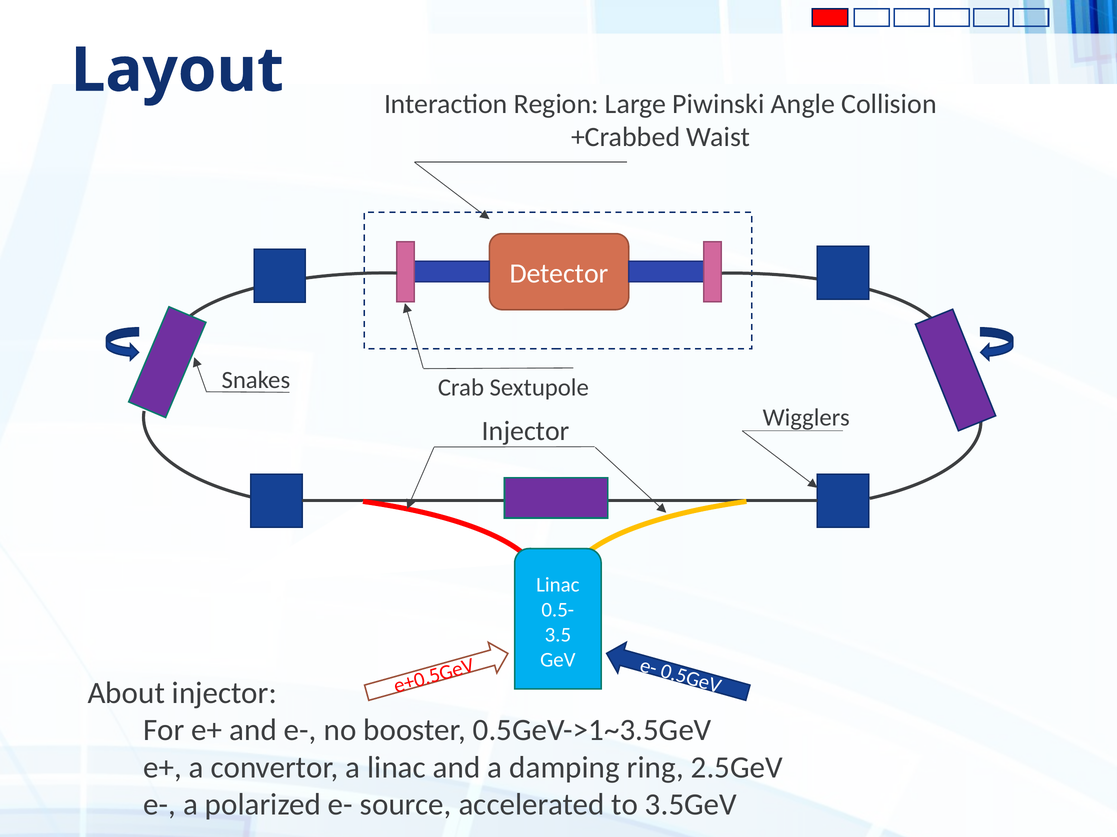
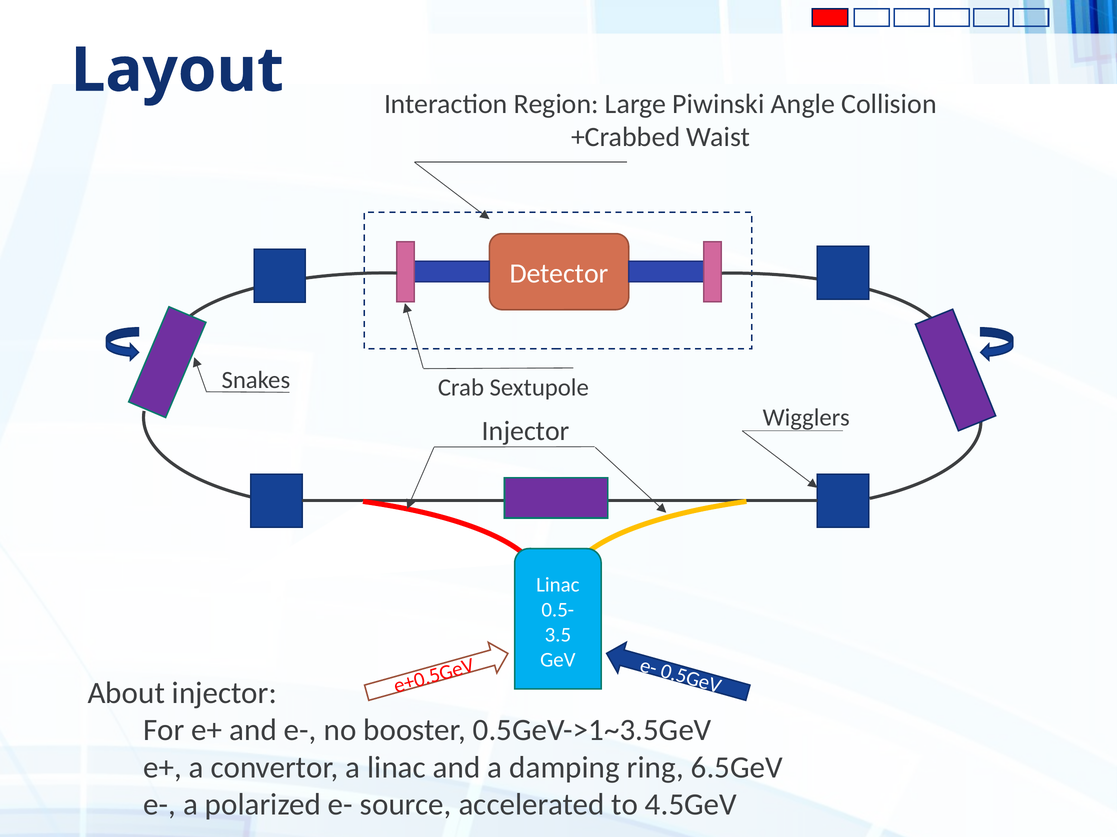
2.5GeV: 2.5GeV -> 6.5GeV (737, 768)
3.5GeV: 3.5GeV -> 4.5GeV (691, 805)
